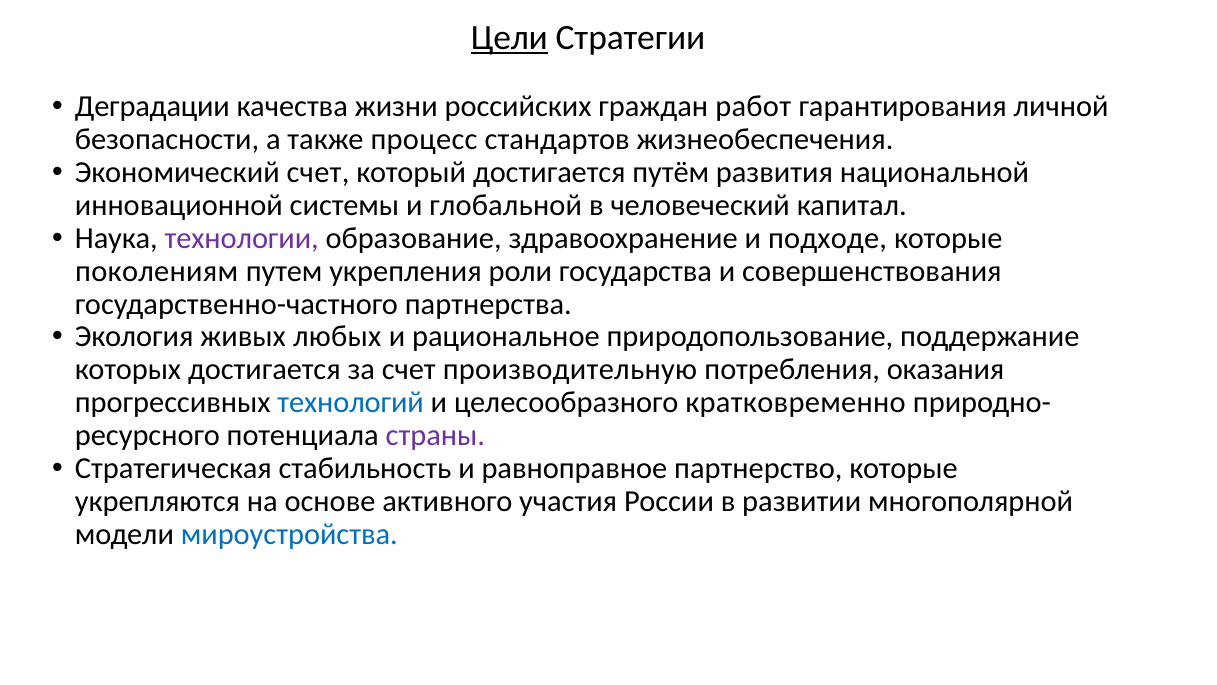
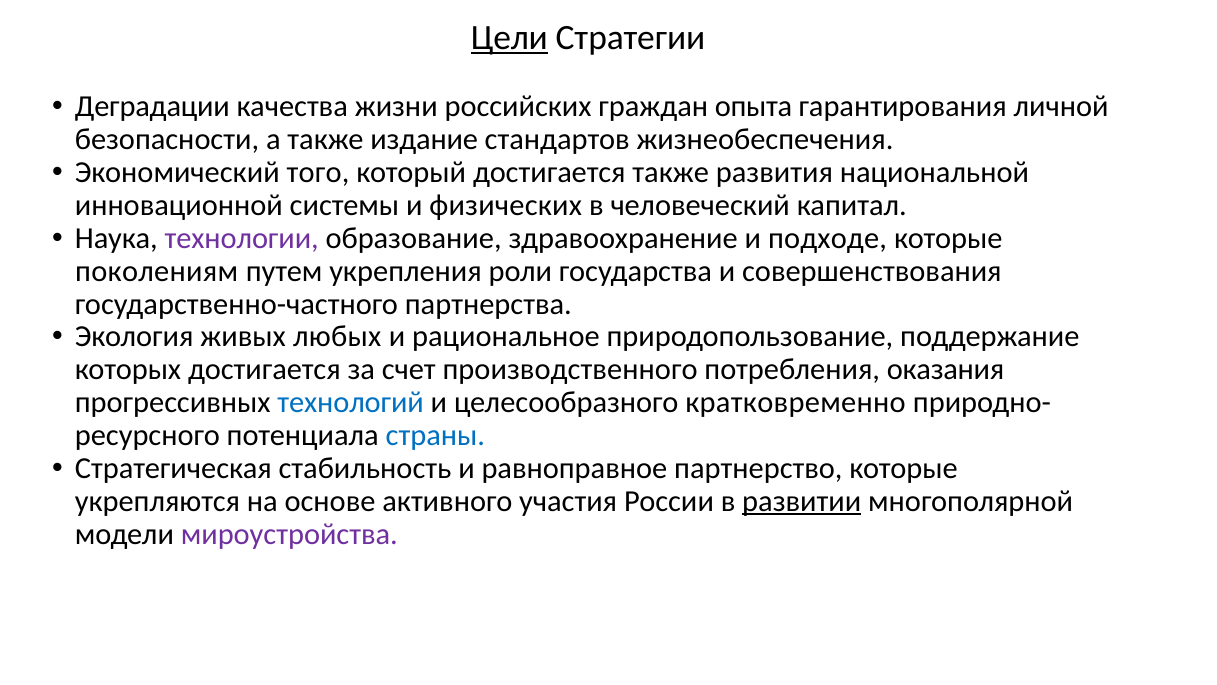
работ: работ -> опыта (754, 107)
процесс: процесс -> издание (424, 140)
Экономический счет: счет -> того (318, 172)
достигается путём: путём -> также (671, 172)
глобальной: глобальной -> физических (506, 205)
производительную: производительную -> производственного (570, 369)
страны colour: purple -> blue (435, 435)
развитии underline: none -> present (802, 501)
мироустройства colour: blue -> purple (289, 534)
